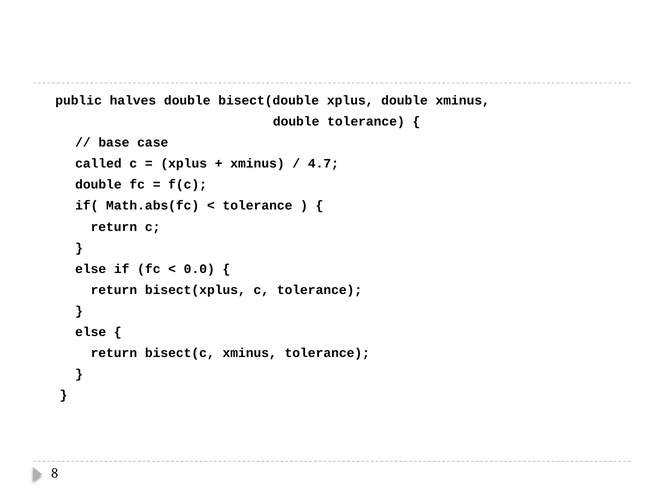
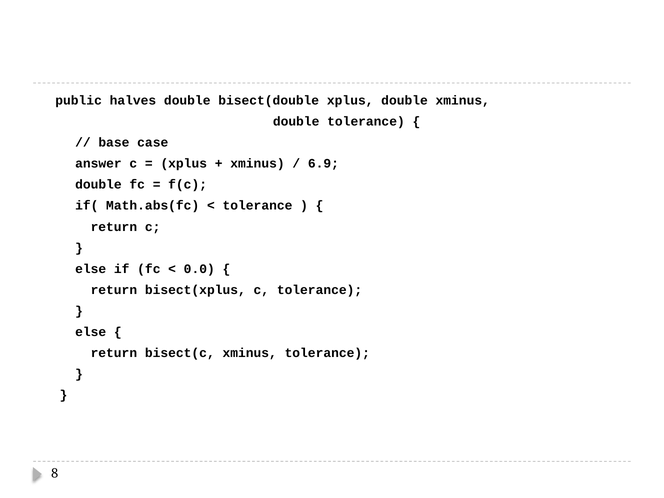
called: called -> answer (98, 164)
4.7: 4.7 -> 6.9 (323, 164)
